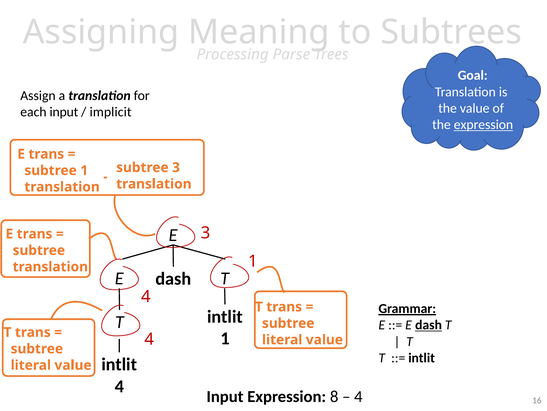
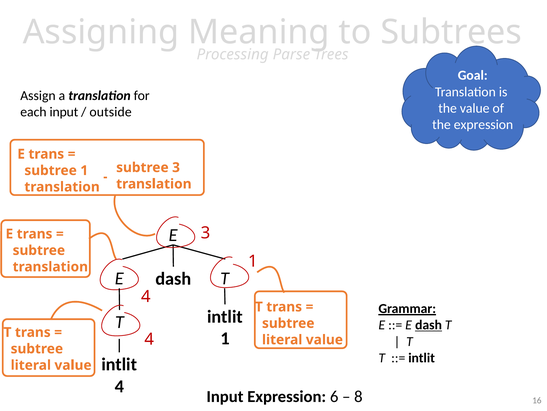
implicit: implicit -> outside (111, 112)
expression underline: present -> none (483, 125)
8: 8 -> 6 (334, 396)
4: 4 -> 8 (358, 396)
